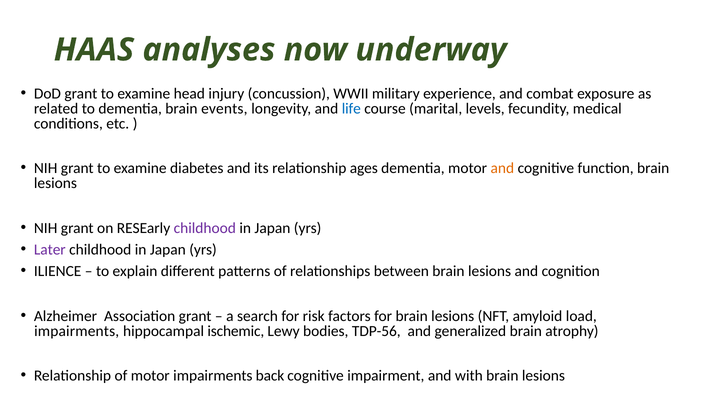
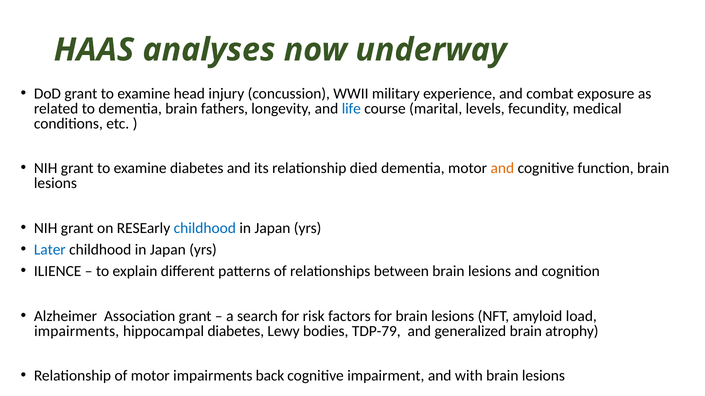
events: events -> fathers (225, 109)
ages: ages -> died (364, 169)
childhood colour: purple -> blue (205, 228)
Later colour: purple -> blue (50, 250)
hippocampal ischemic: ischemic -> diabetes (236, 331)
TDP-56: TDP-56 -> TDP-79 (376, 331)
